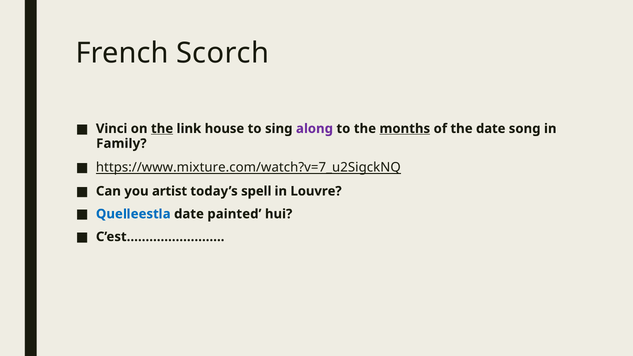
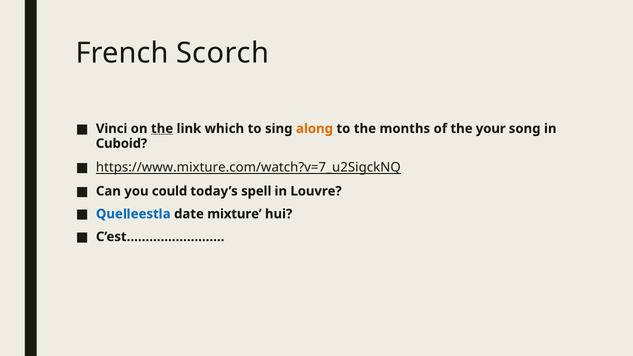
house: house -> which (224, 129)
along colour: purple -> orange (314, 129)
months underline: present -> none (405, 129)
the date: date -> your (491, 129)
Family: Family -> Cuboid (121, 143)
artist: artist -> could (170, 191)
painted: painted -> mixture (234, 214)
